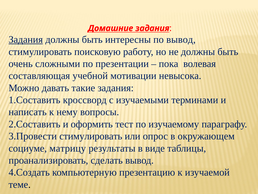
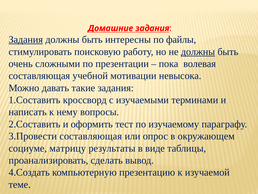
по вывод: вывод -> файлы (181, 40)
должны underline: none -> present (198, 52)
3.Провести стимулировать: стимулировать -> составляющая (91, 136)
